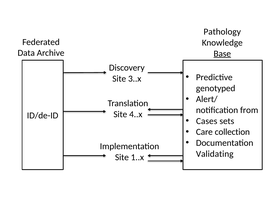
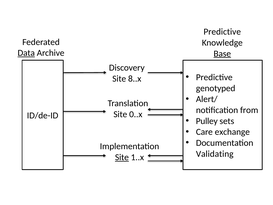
Pathology: Pathology -> Predictive (222, 32)
Data underline: none -> present (26, 53)
3..x: 3..x -> 8..x (135, 78)
4..x: 4..x -> 0..x (136, 114)
Cases: Cases -> Pulley (207, 121)
collection: collection -> exchange (232, 132)
Site underline: none -> present (122, 157)
